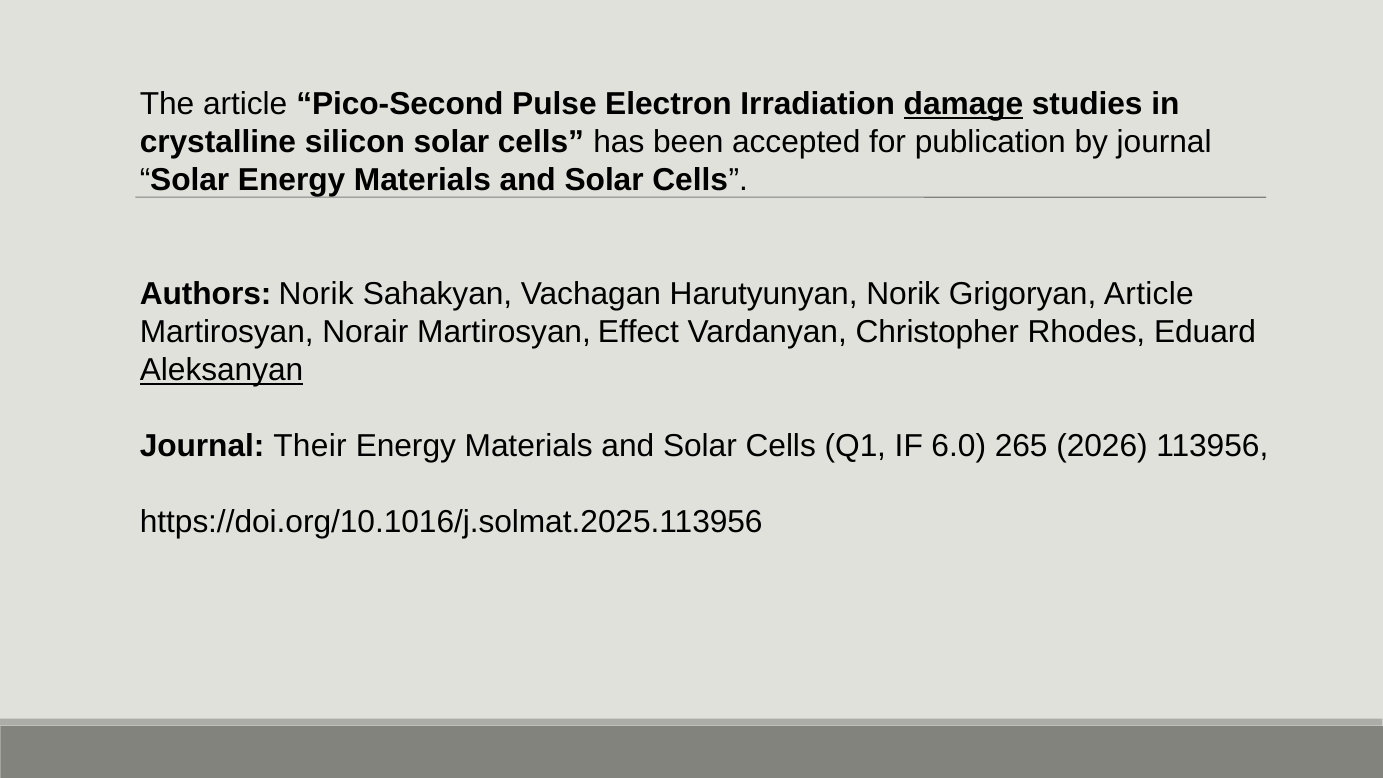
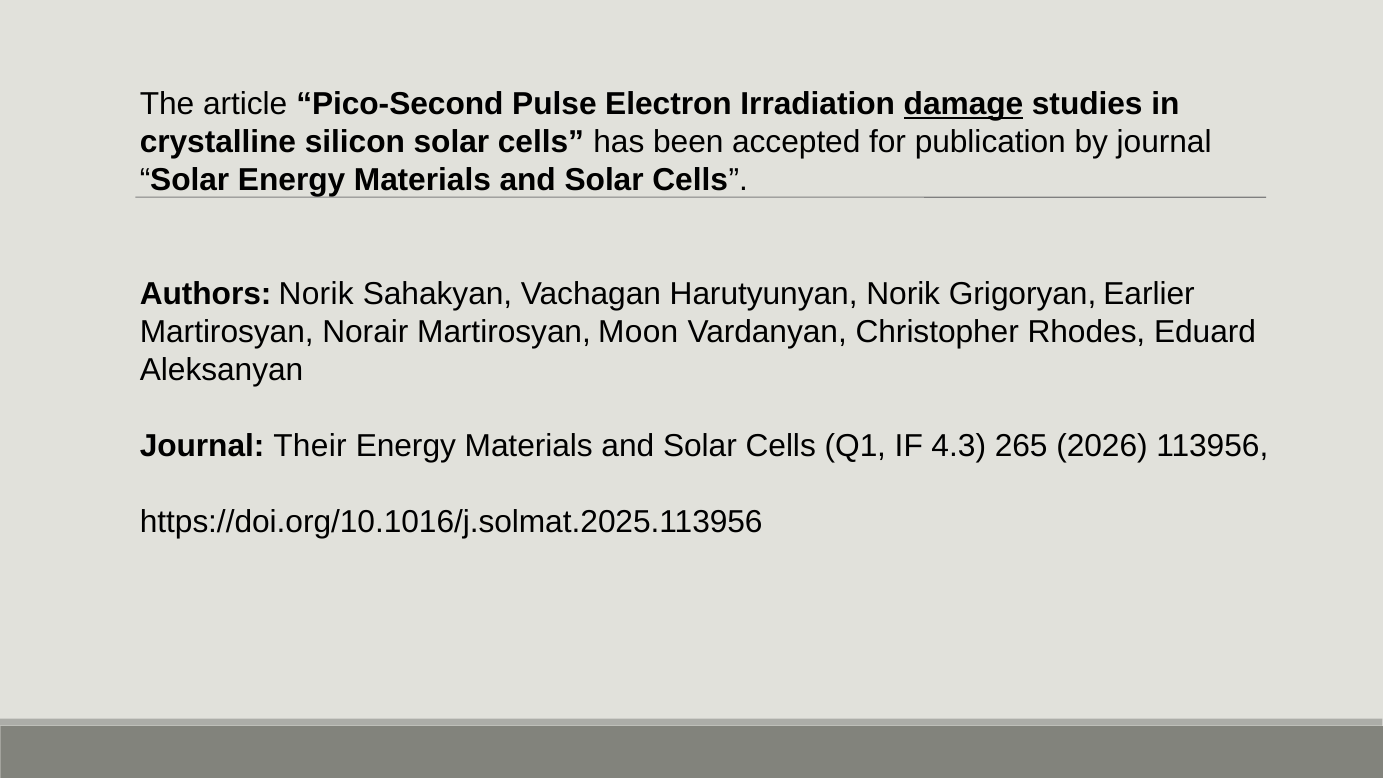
Grigoryan Article: Article -> Earlier (1149, 294)
Effect: Effect -> Moon (638, 332)
Aleksanyan underline: present -> none (222, 370)
6.0: 6.0 -> 4.3 (959, 446)
